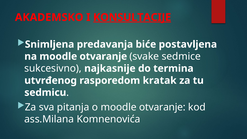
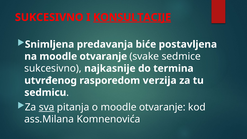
AKADEMSKO: AKADEMSKO -> SUKCESIVNO (49, 17)
kratak: kratak -> verzija (160, 80)
sva underline: none -> present (47, 107)
